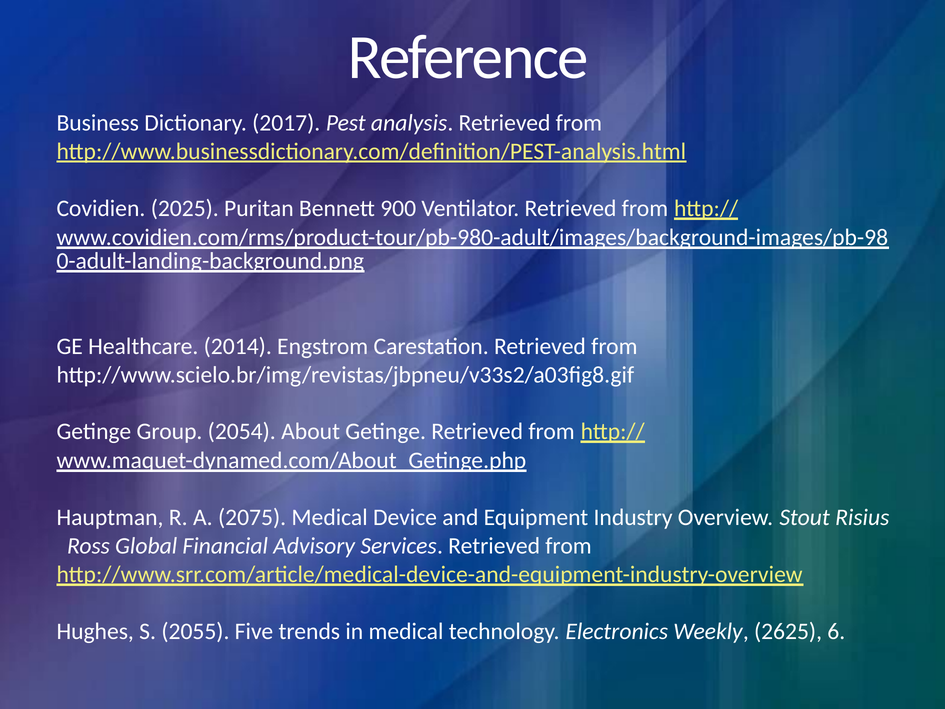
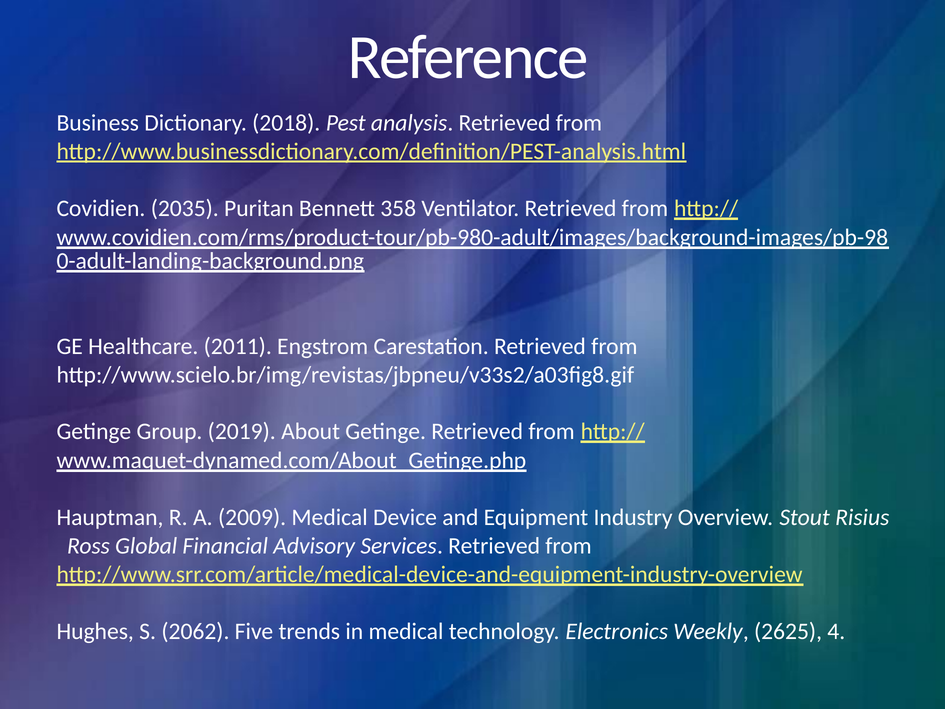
2017: 2017 -> 2018 (286, 123)
2025: 2025 -> 2035 (185, 208)
900: 900 -> 358 (398, 208)
2014: 2014 -> 2011 (238, 346)
2054: 2054 -> 2019 (242, 431)
2075: 2075 -> 2009 (252, 517)
2055: 2055 -> 2062 (195, 631)
6: 6 -> 4 (836, 631)
